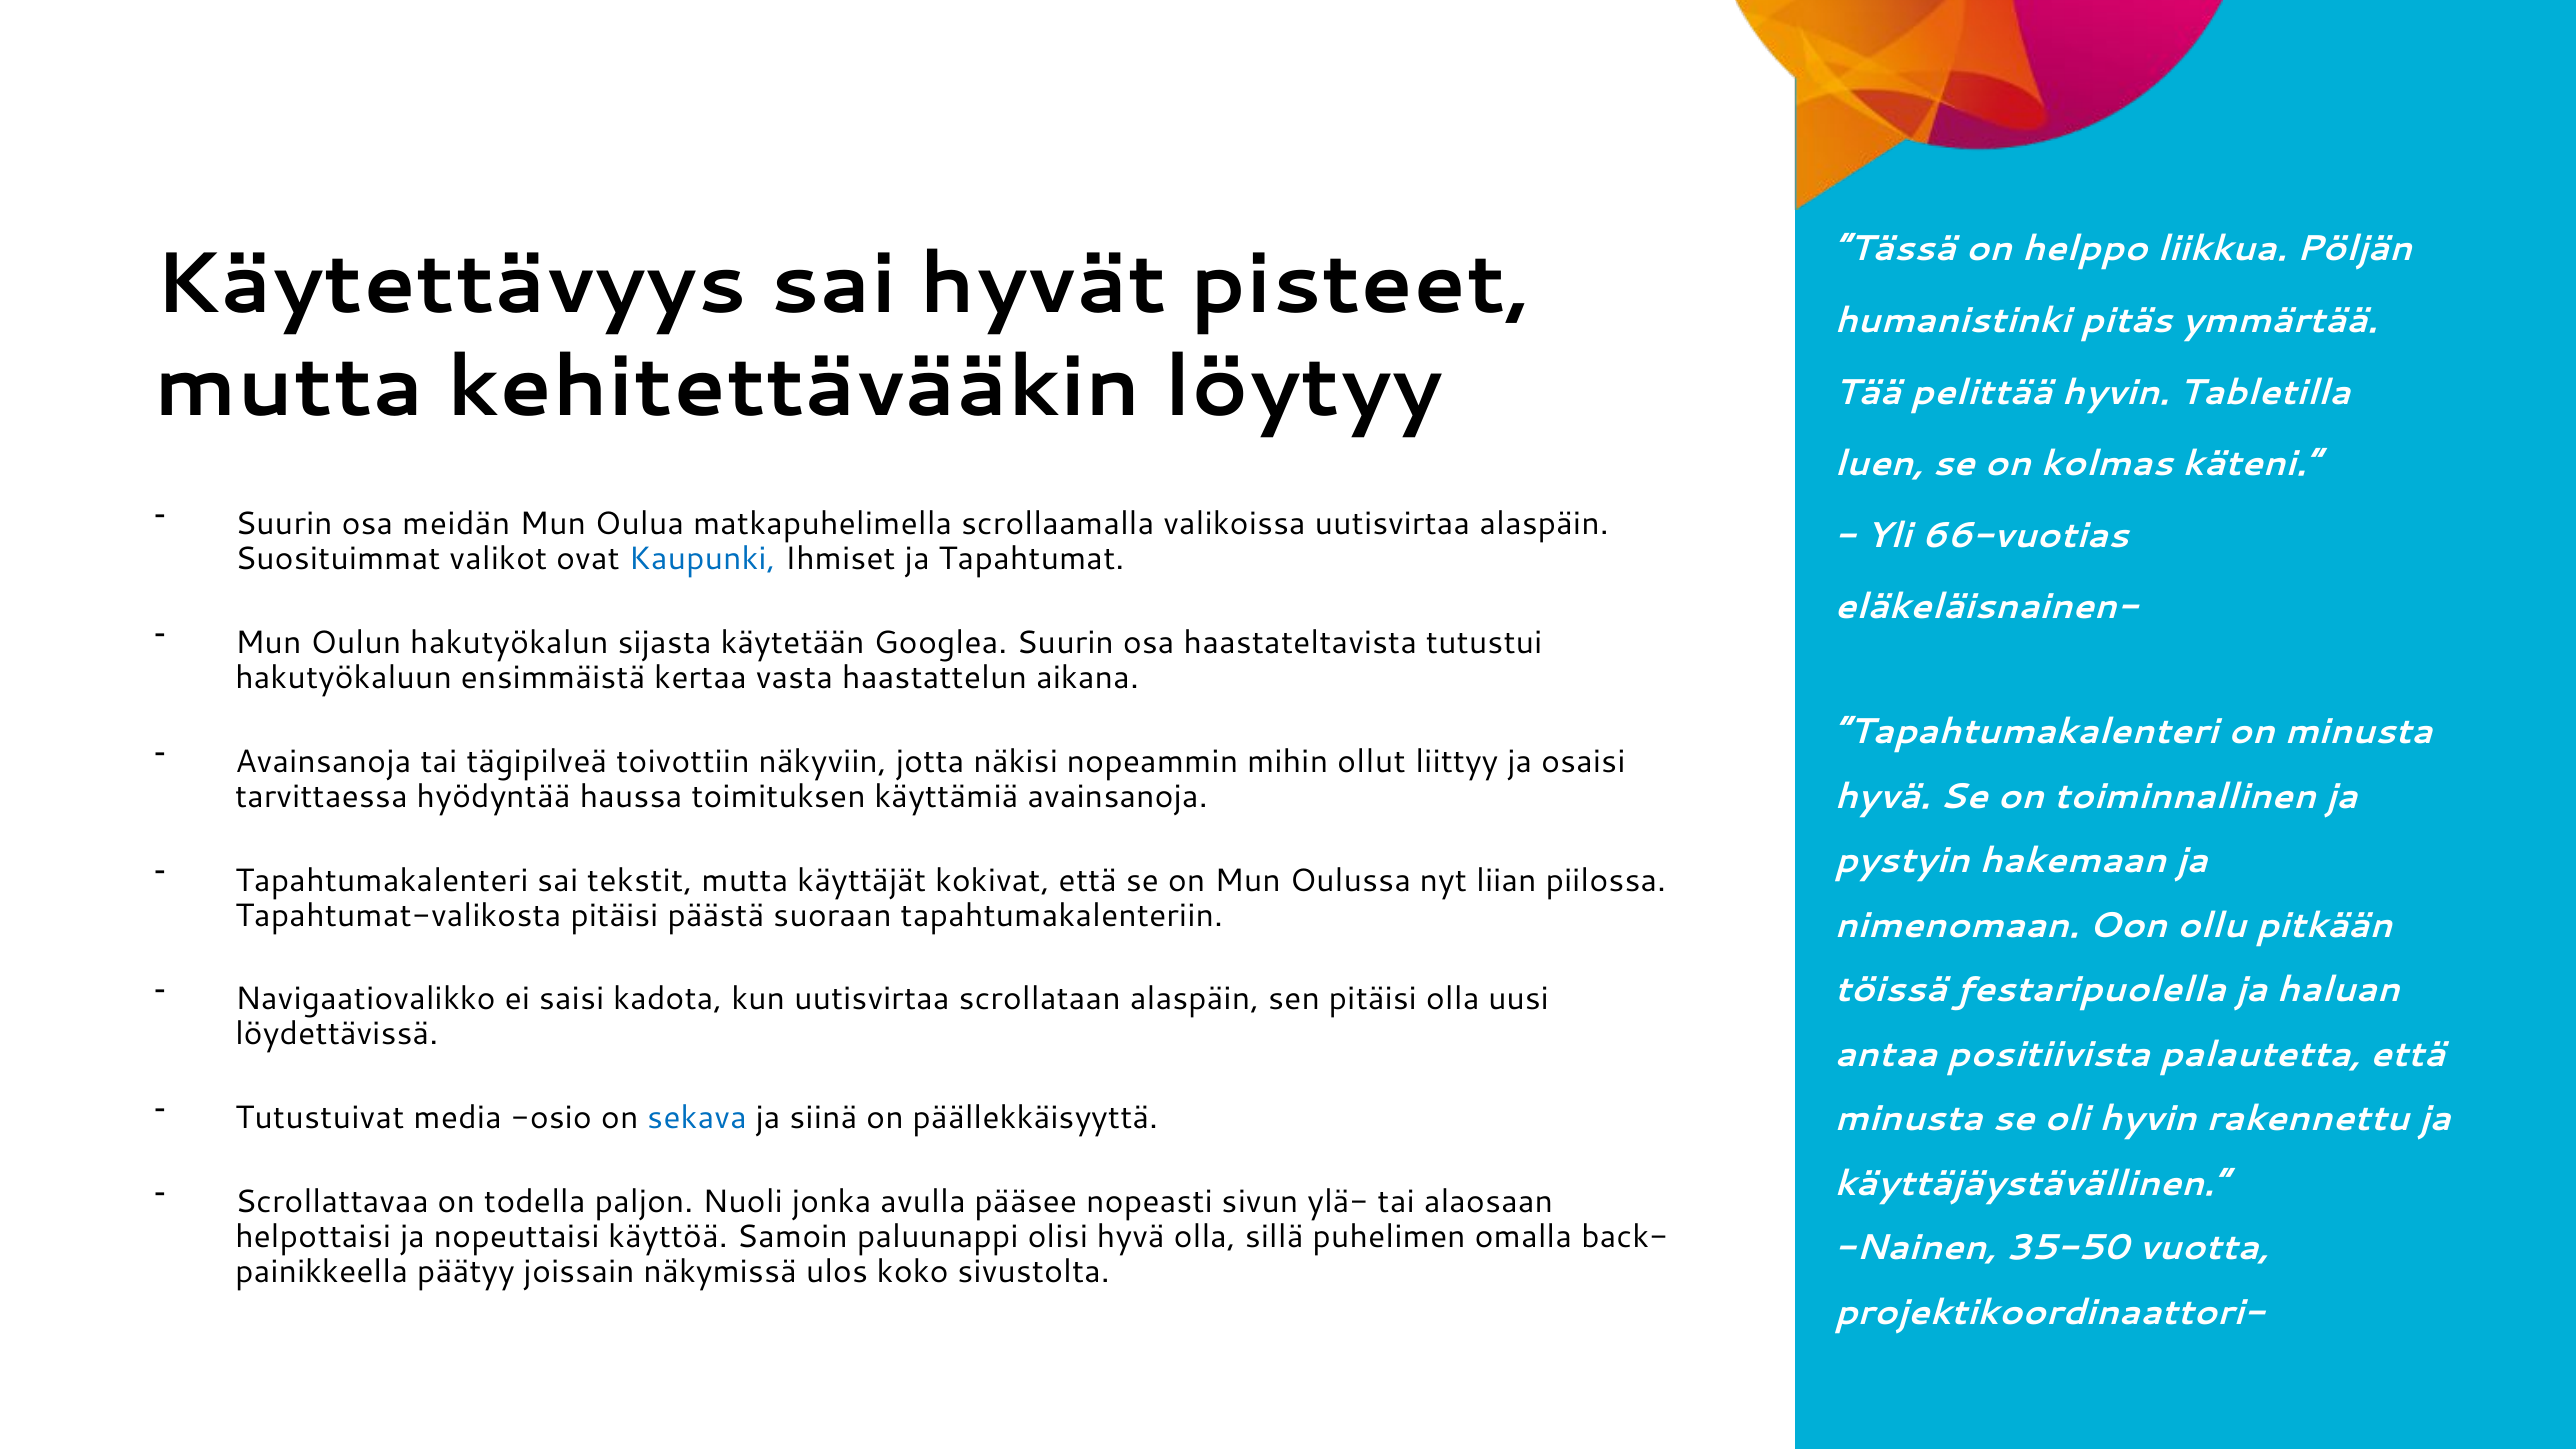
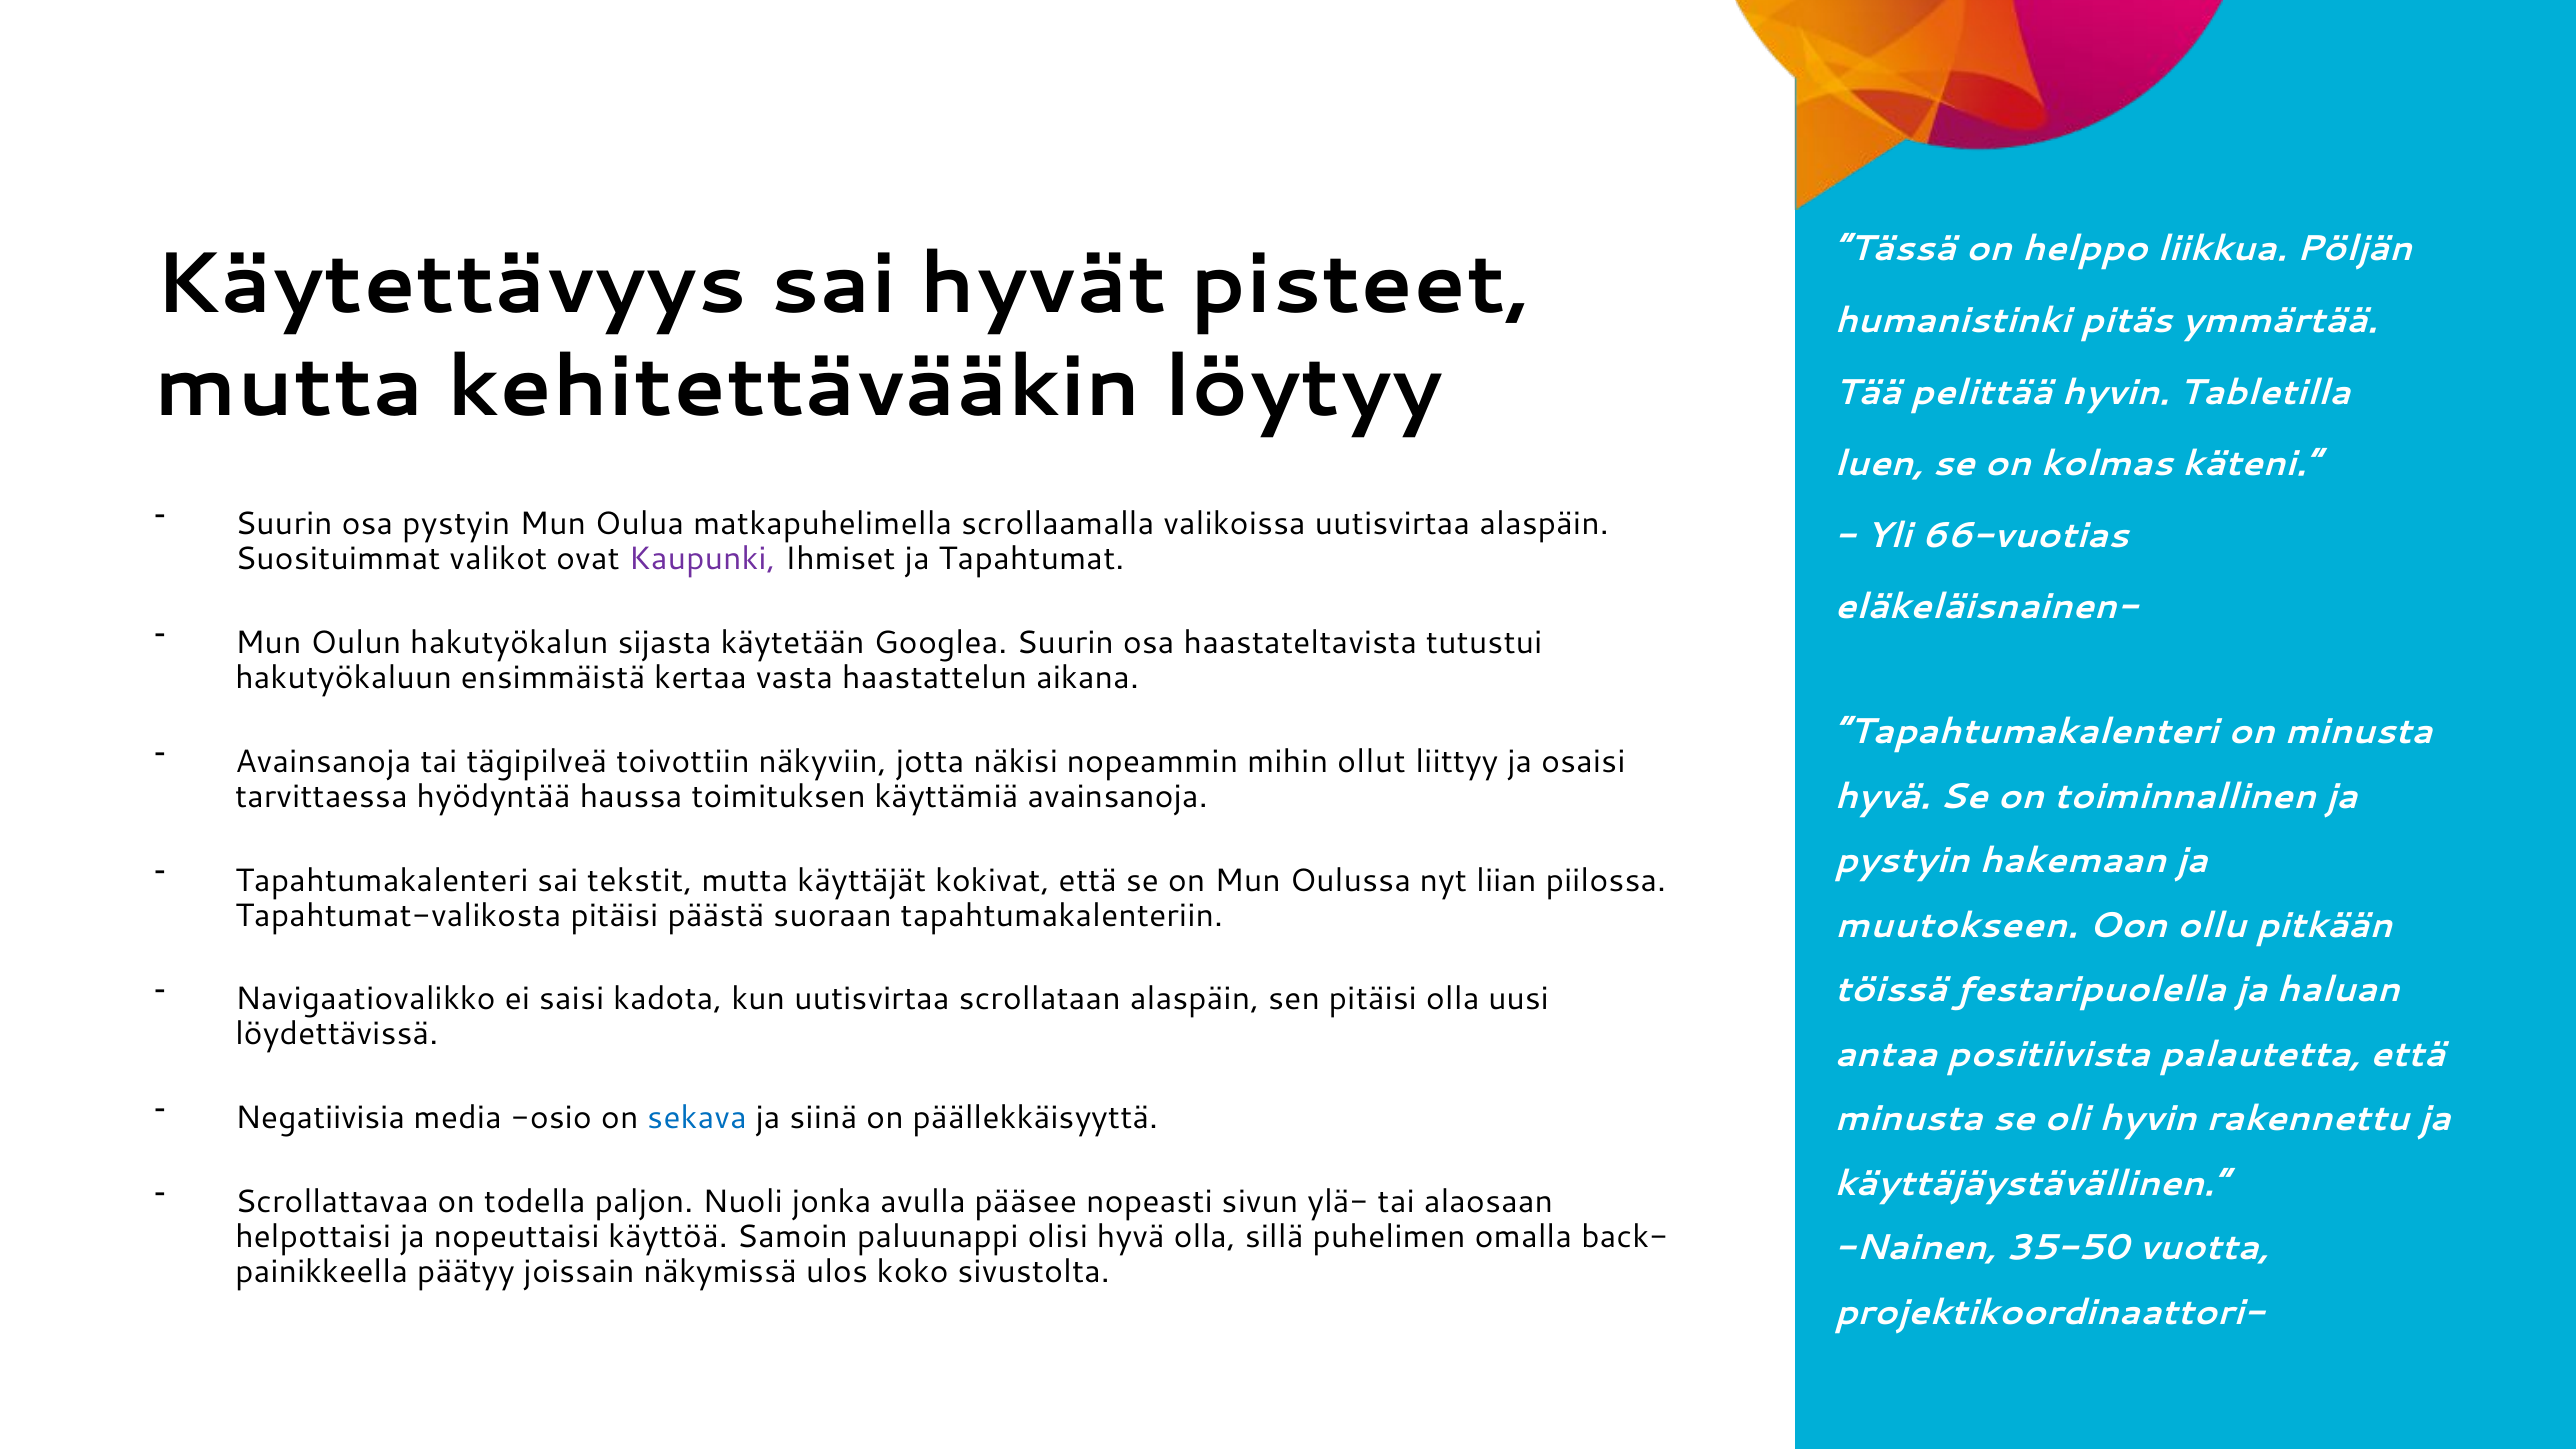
osa meidän: meidän -> pystyin (456, 524)
Kaupunki colour: blue -> purple (702, 559)
nimenomaan: nimenomaan -> muutokseen (1956, 926)
Tutustuivat: Tutustuivat -> Negatiivisia (320, 1118)
